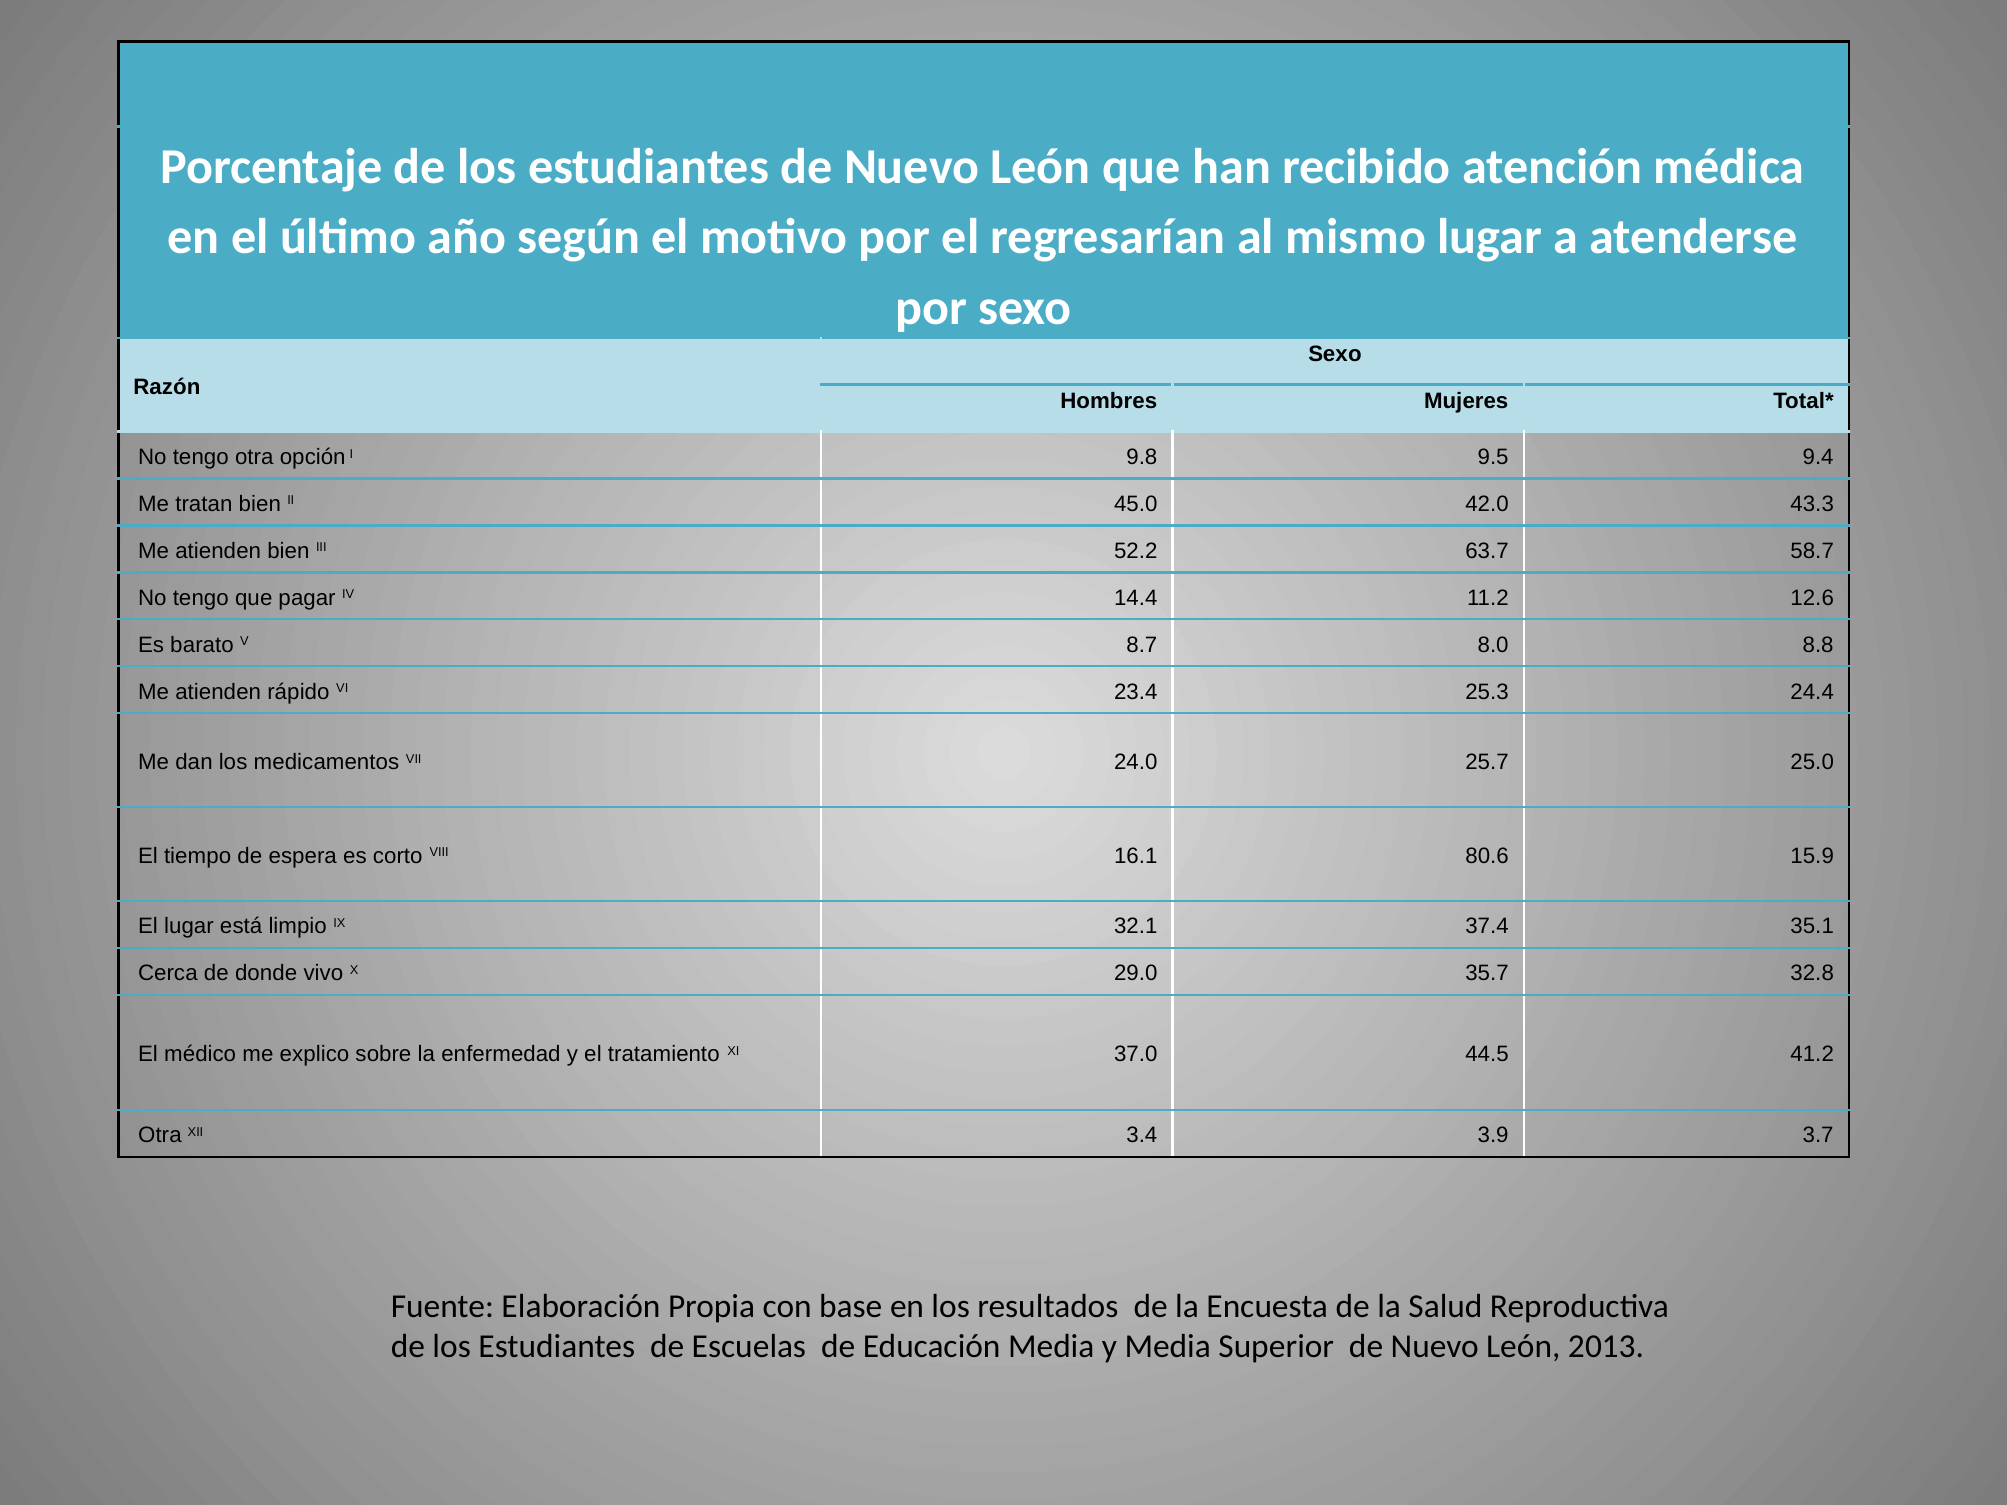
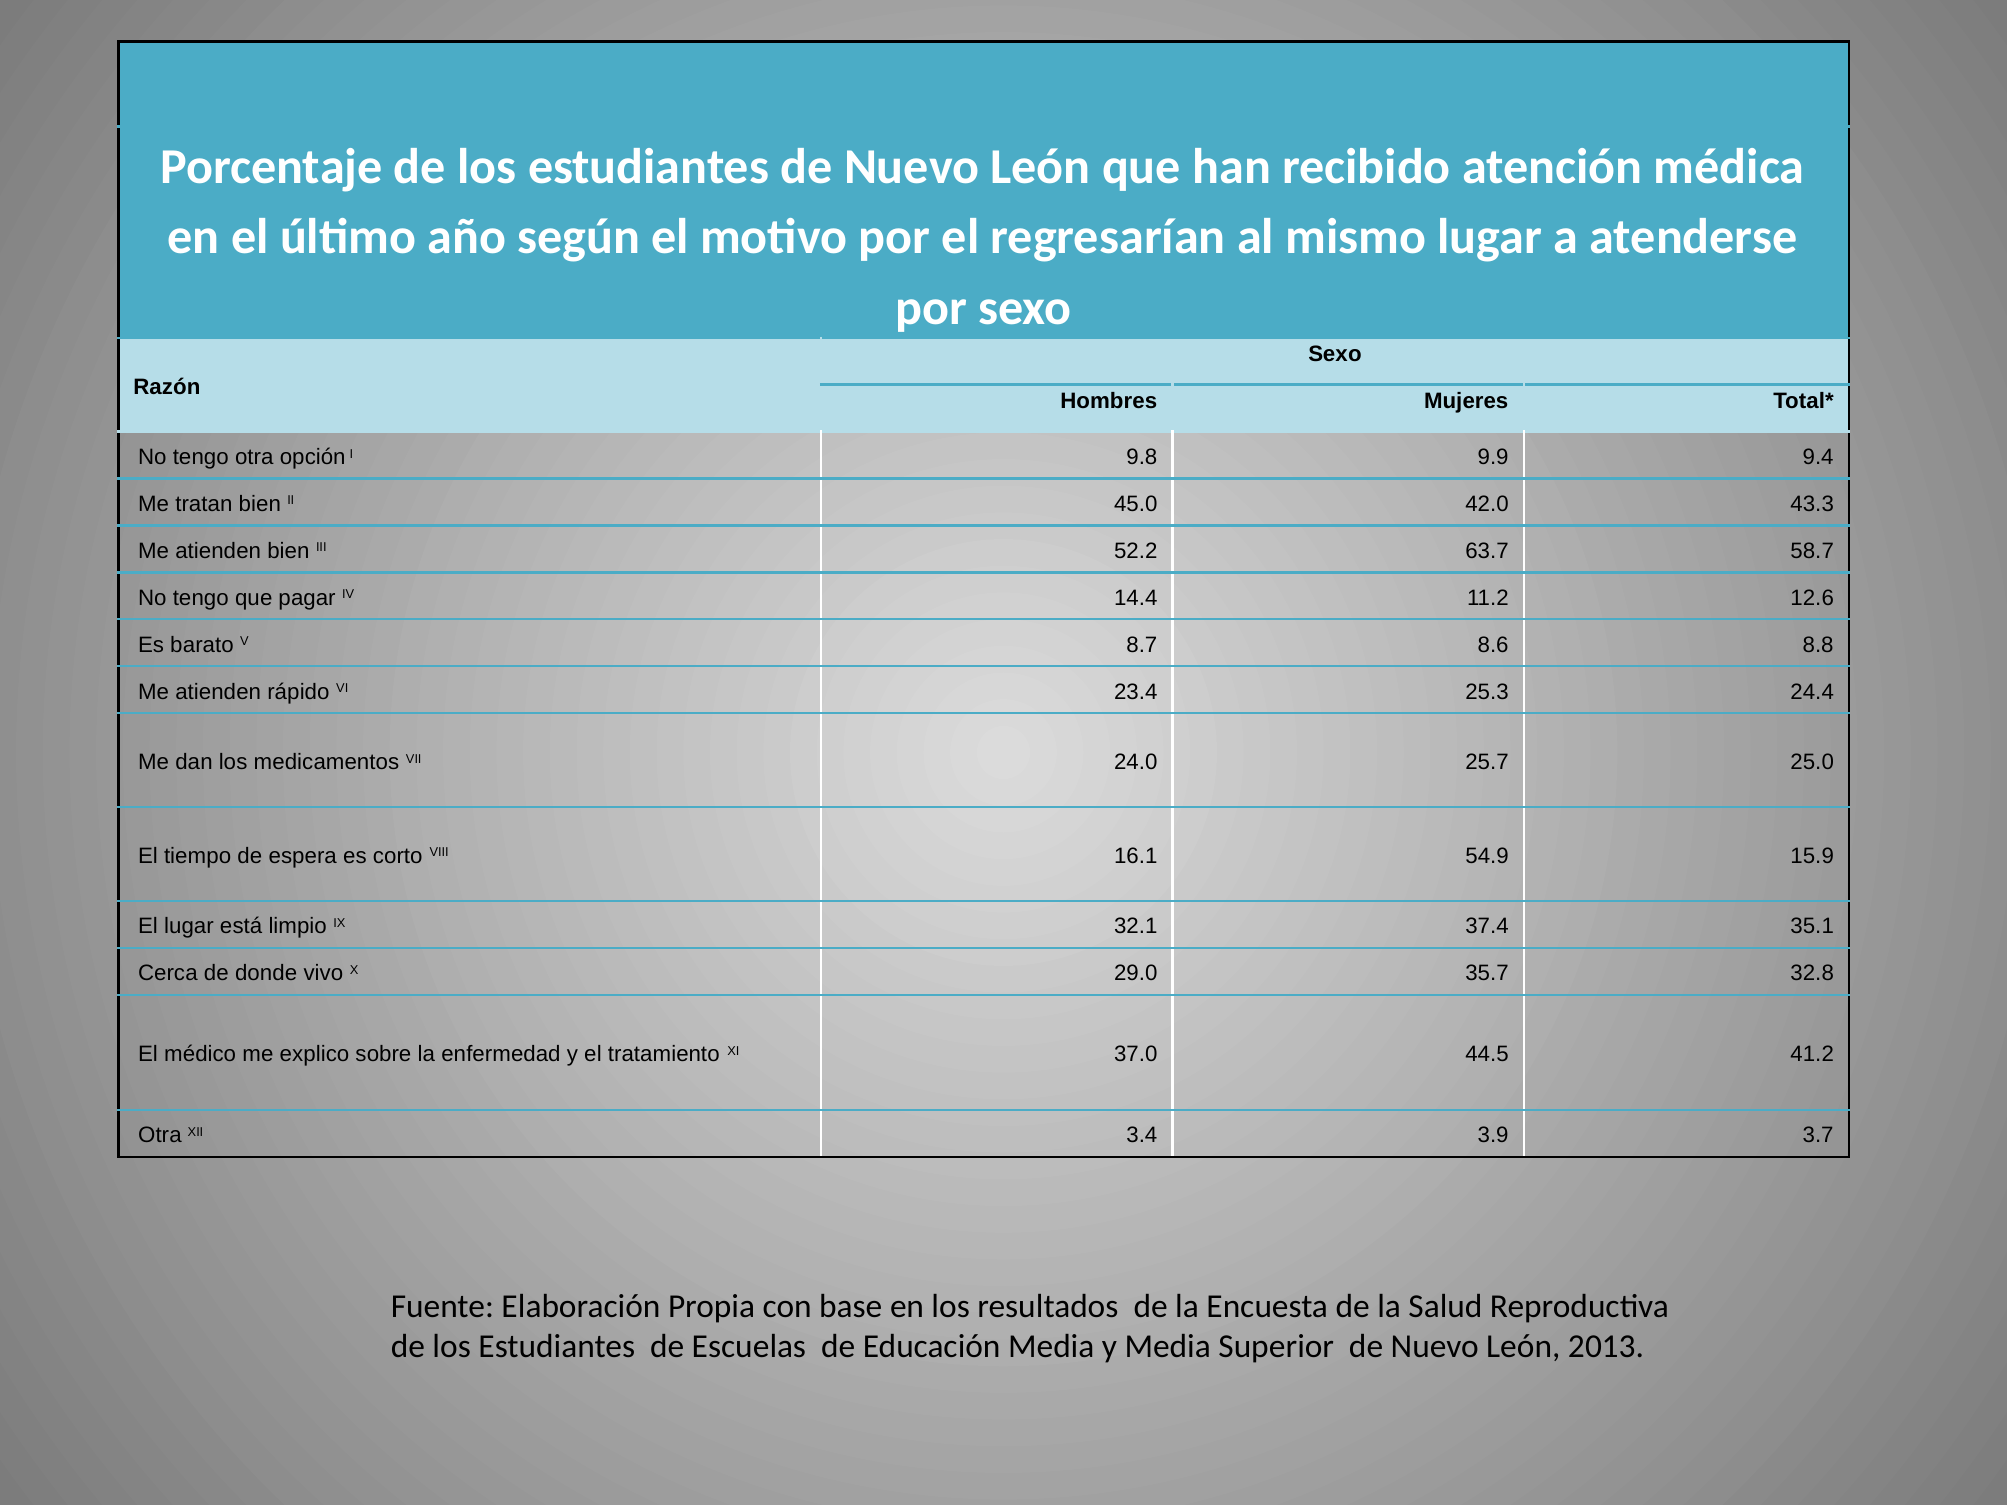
9.5: 9.5 -> 9.9 (1493, 457)
8.0: 8.0 -> 8.6 (1493, 645)
80.6: 80.6 -> 54.9 (1487, 856)
